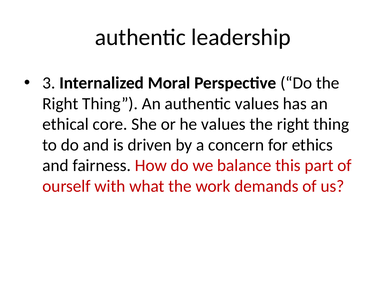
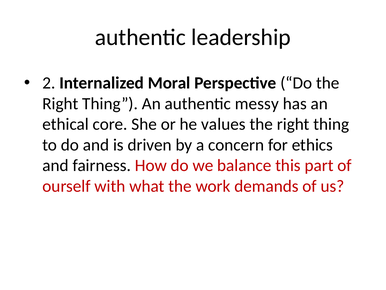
3: 3 -> 2 (49, 83)
authentic values: values -> messy (257, 103)
